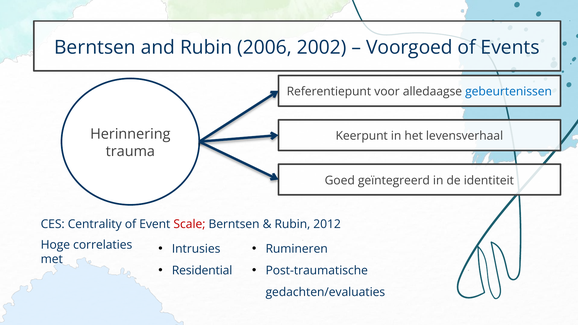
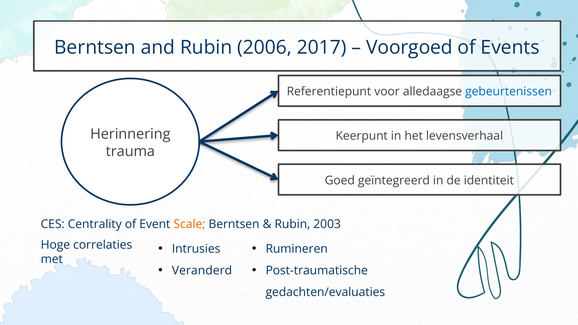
2002: 2002 -> 2017 (322, 47)
Scale colour: red -> orange (189, 224)
2012: 2012 -> 2003 (327, 224)
Residential: Residential -> Veranderd (202, 271)
